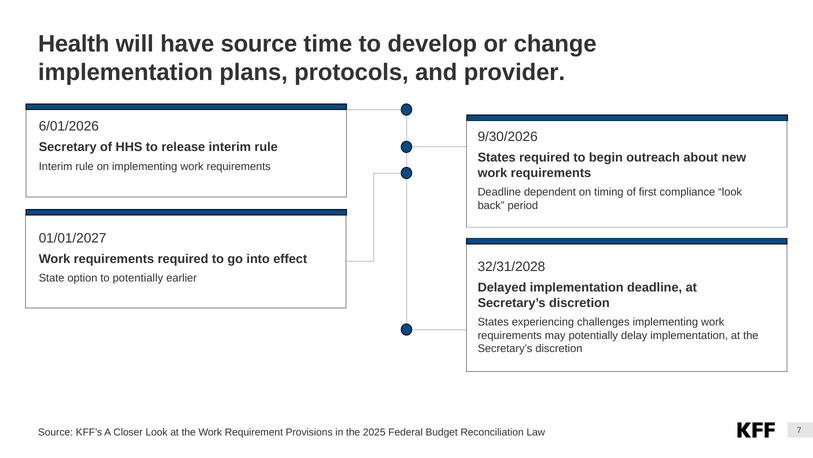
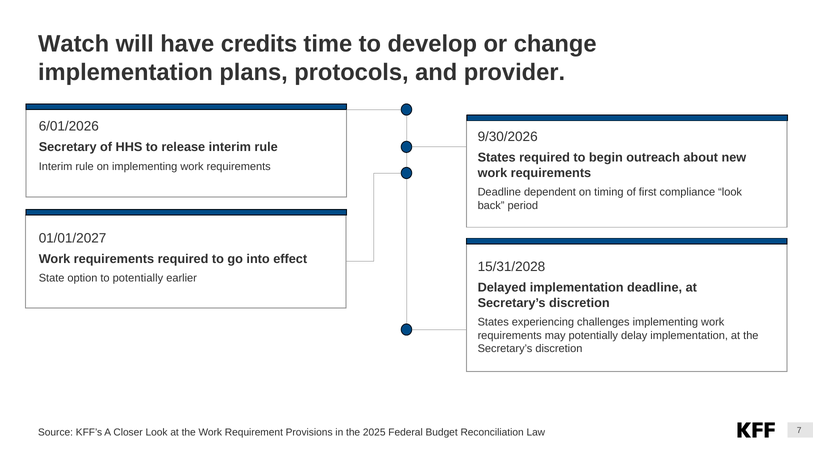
Health: Health -> Watch (74, 44)
have source: source -> credits (259, 44)
32/31/2028: 32/31/2028 -> 15/31/2028 (511, 266)
